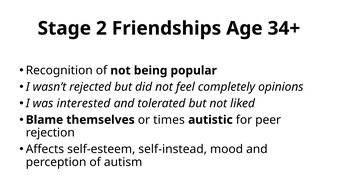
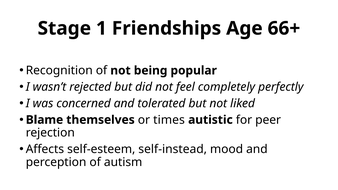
2: 2 -> 1 (101, 28)
34+: 34+ -> 66+ (284, 28)
opinions: opinions -> perfectly (281, 87)
interested: interested -> concerned (84, 103)
